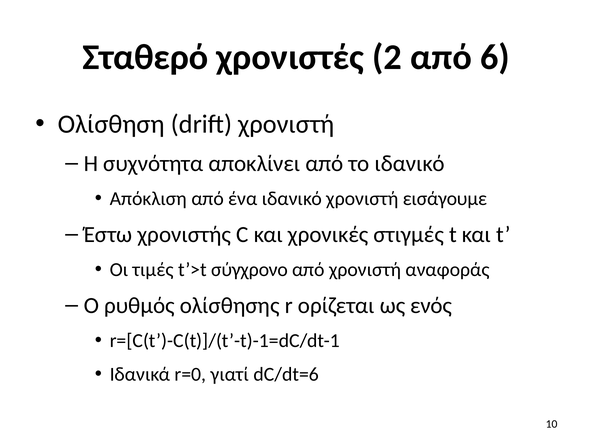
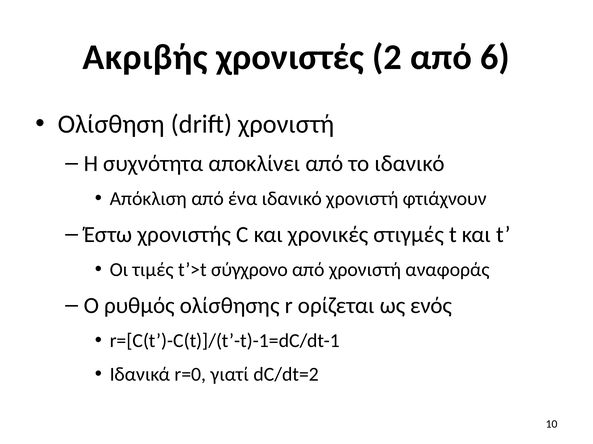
Σταθερό: Σταθερό -> Ακριβής (145, 57)
εισάγουμε: εισάγουμε -> φτιάχνουν (445, 199)
dC/dt=6: dC/dt=6 -> dC/dt=2 (286, 375)
